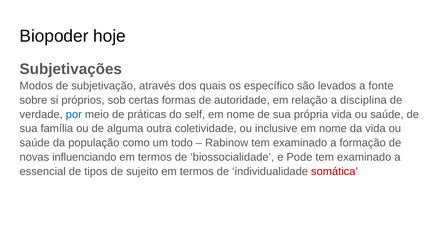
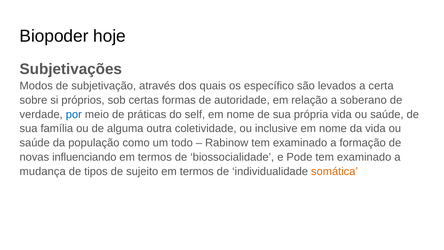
fonte: fonte -> certa (381, 86)
disciplina: disciplina -> soberano (363, 100)
essencial: essencial -> mudança (43, 171)
somática colour: red -> orange (335, 171)
